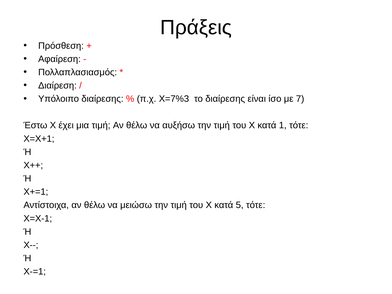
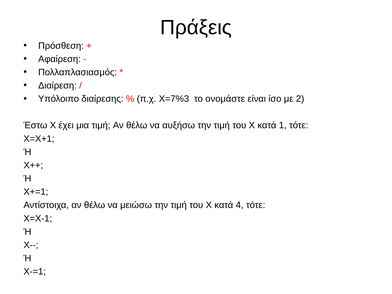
το διαίρεσης: διαίρεσης -> ονομάστε (225, 99)
7: 7 -> 2 (300, 99)
5: 5 -> 4 (240, 205)
